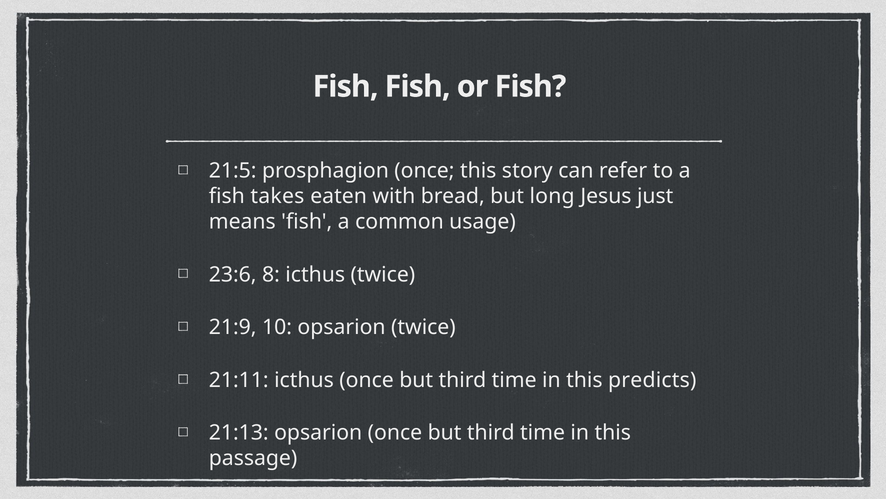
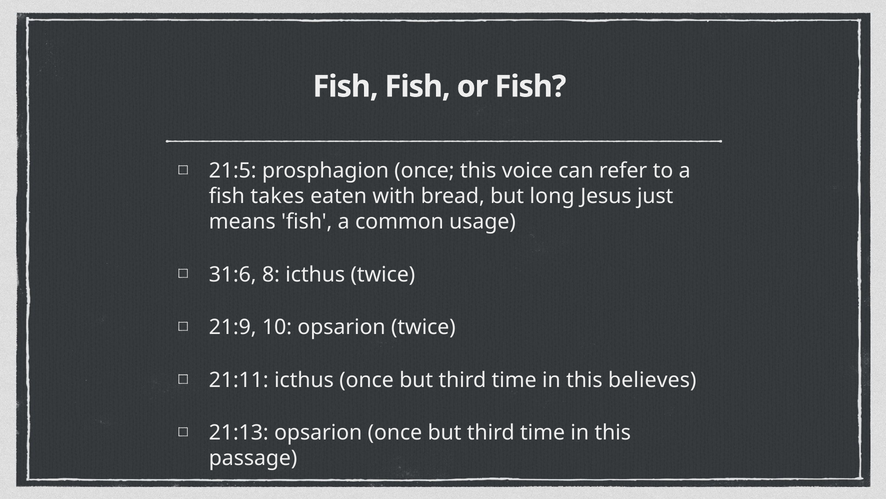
story: story -> voice (527, 171)
23:6: 23:6 -> 31:6 (233, 274)
predicts: predicts -> believes (652, 380)
